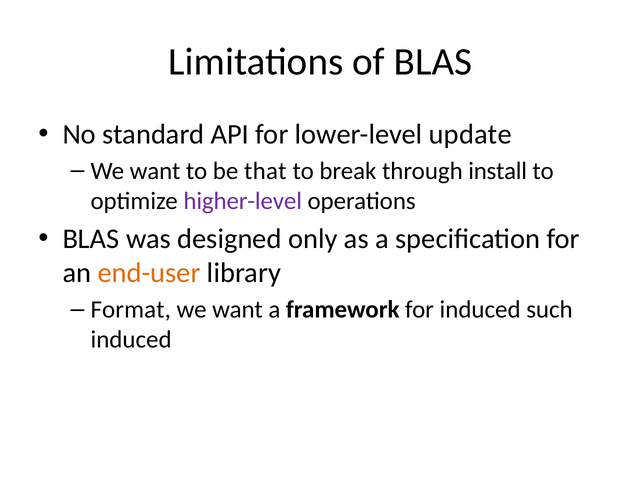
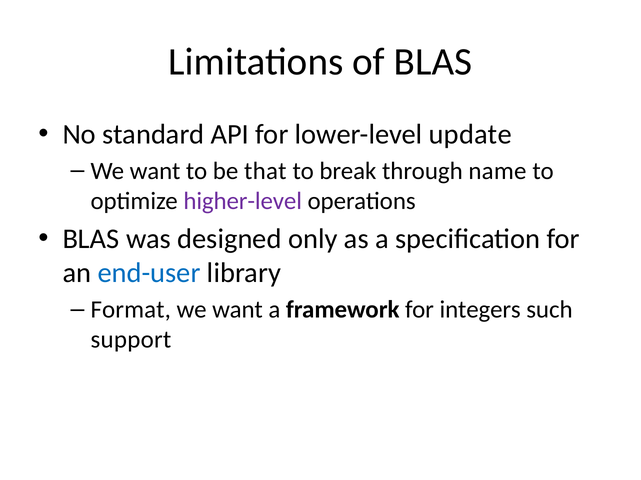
install: install -> name (497, 171)
end-user colour: orange -> blue (149, 273)
for induced: induced -> integers (480, 310)
induced: induced -> support (131, 340)
